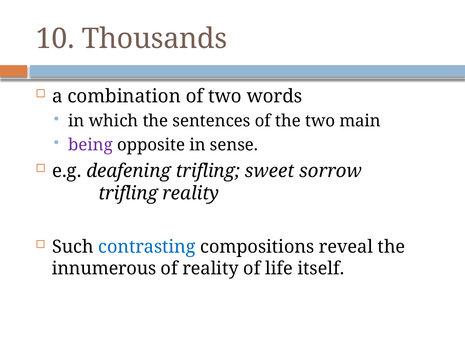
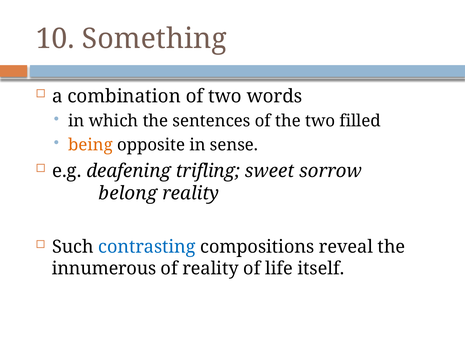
Thousands: Thousands -> Something (154, 39)
main: main -> filled (360, 121)
being colour: purple -> orange (91, 145)
trifling: trifling -> belong (128, 193)
